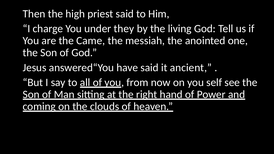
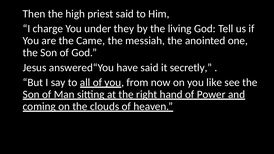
ancient: ancient -> secretly (191, 68)
self: self -> like (214, 83)
